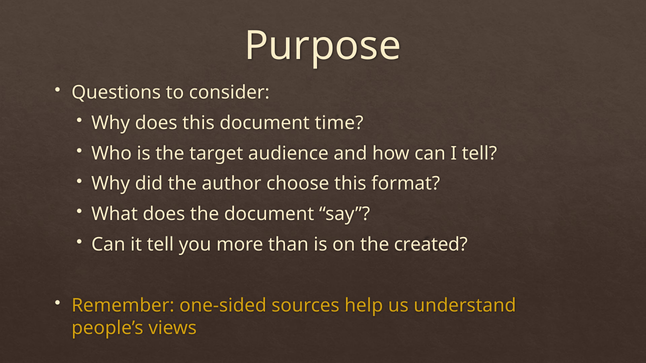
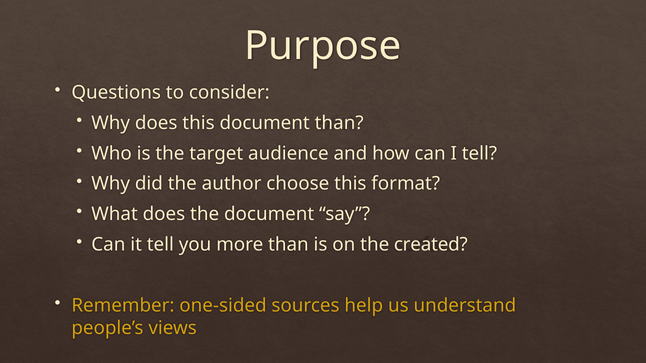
document time: time -> than (339, 123)
